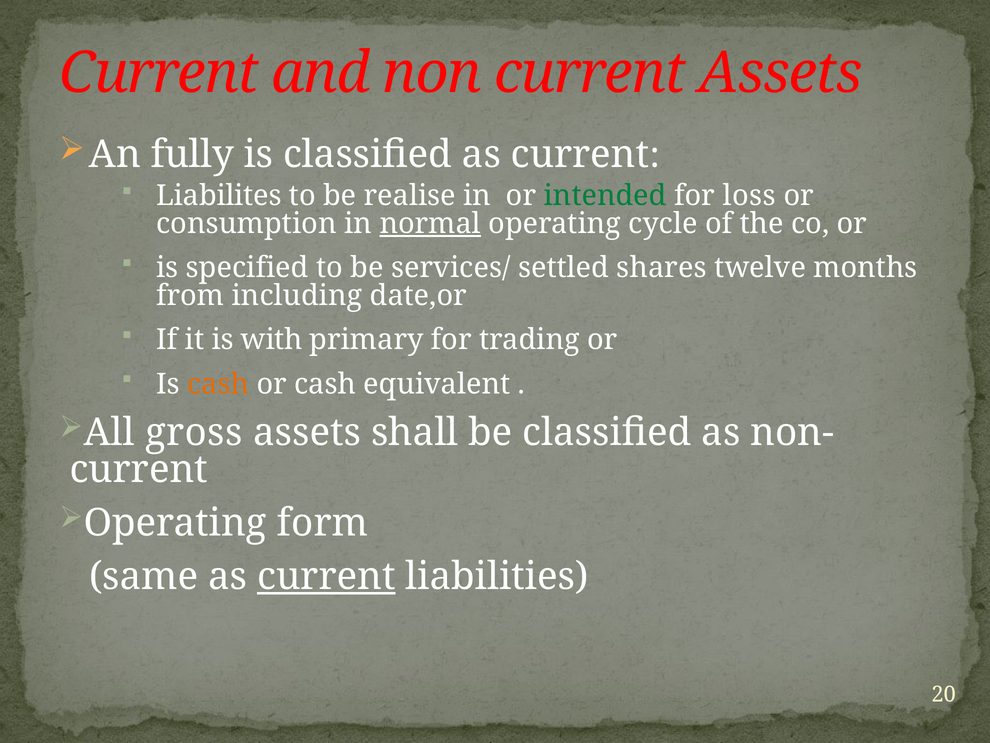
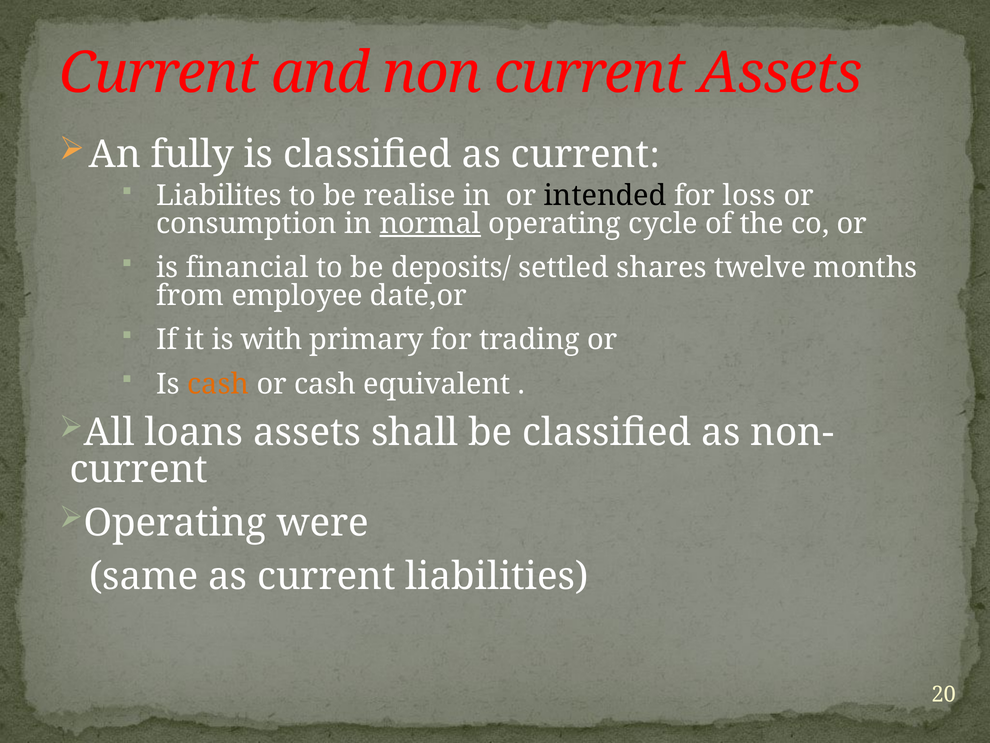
intended colour: green -> black (605, 196)
specified: specified -> financial (247, 268)
services/: services/ -> deposits/ (451, 268)
including: including -> employee (297, 295)
gross: gross -> loans (194, 432)
form: form -> were (323, 523)
current underline: present -> none (326, 576)
